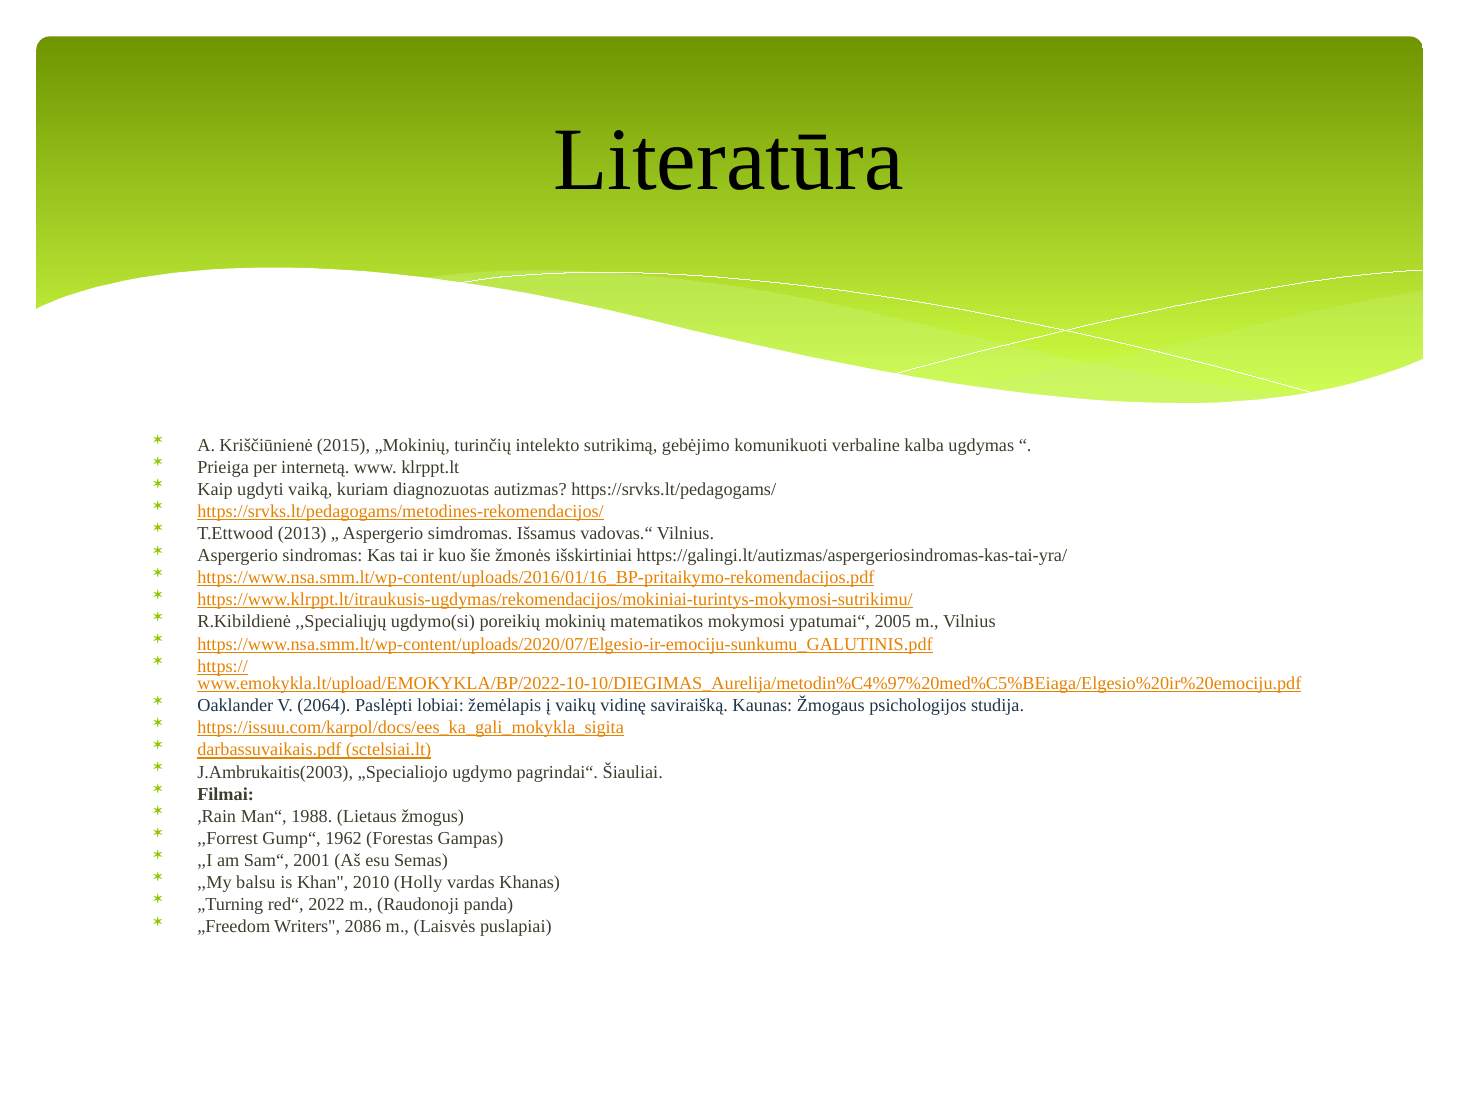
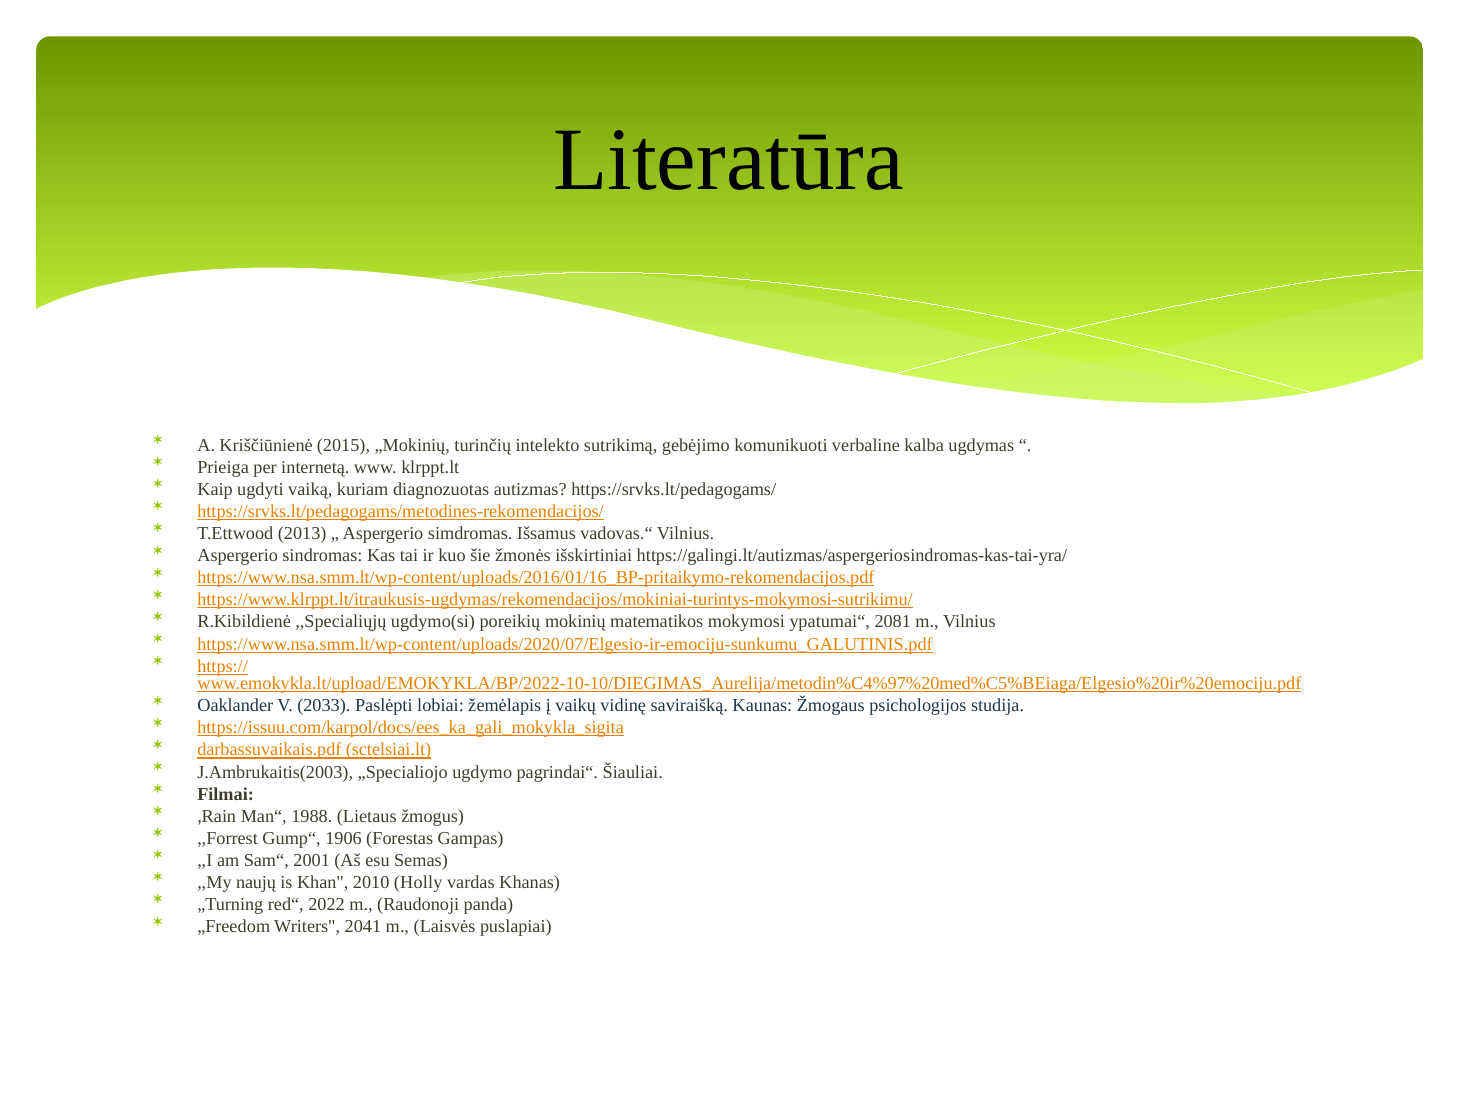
2005: 2005 -> 2081 (893, 622)
2064: 2064 -> 2033 (324, 706)
1962: 1962 -> 1906 (344, 839)
balsu: balsu -> naujų (256, 883)
2086: 2086 -> 2041 (363, 927)
